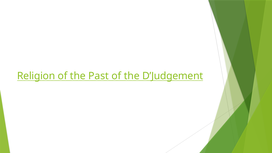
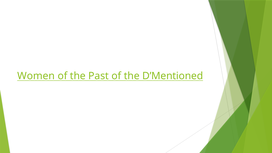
Religion: Religion -> Women (36, 76)
D’Judgement: D’Judgement -> D’Mentioned (173, 76)
